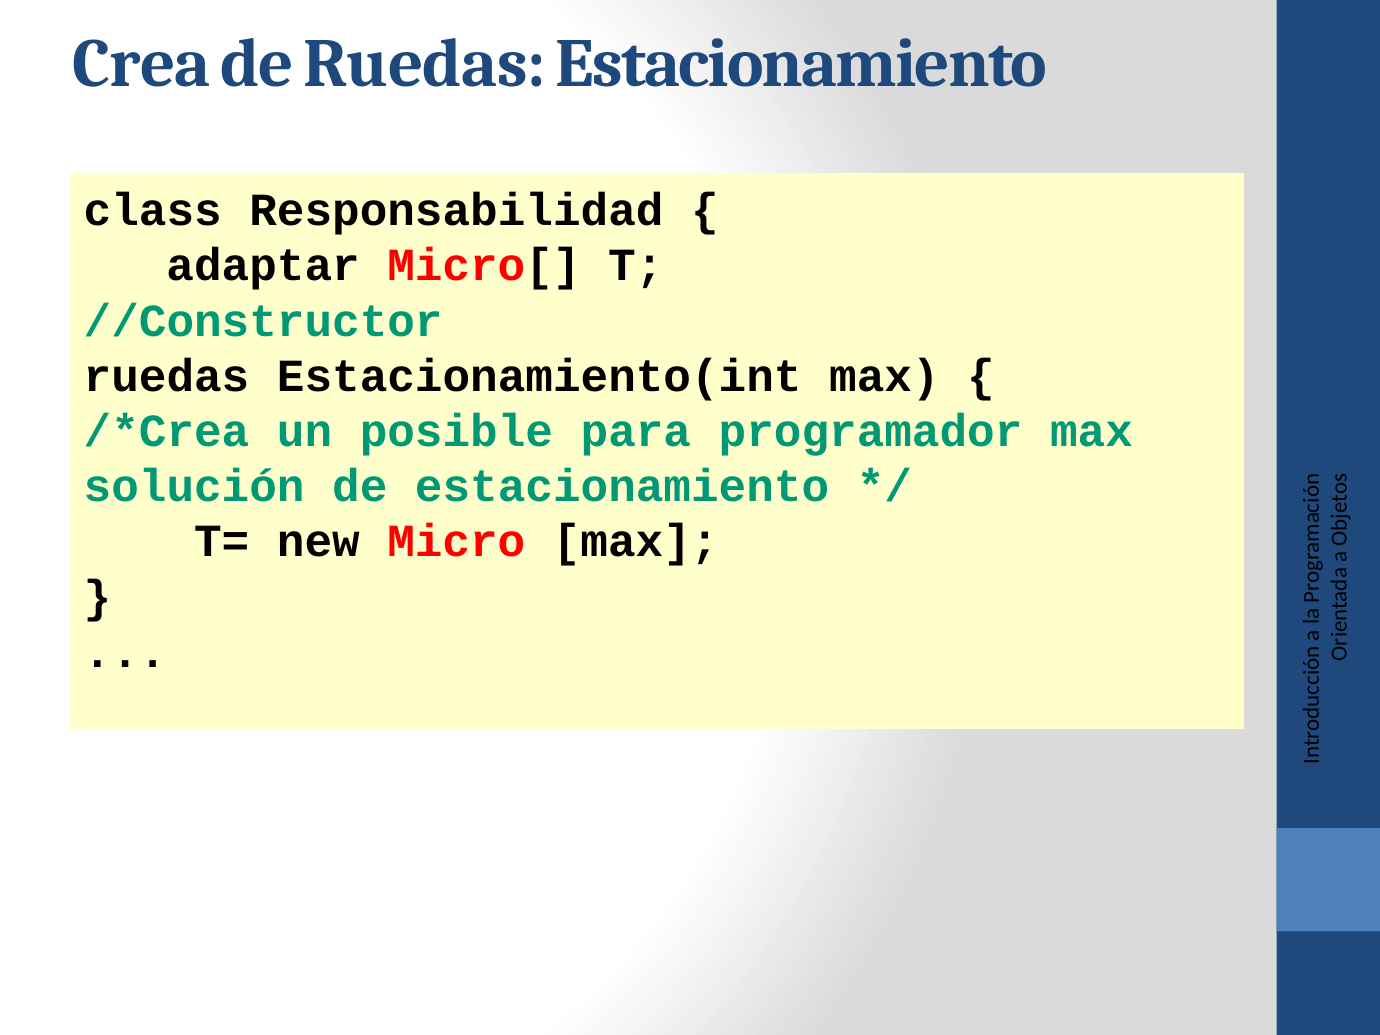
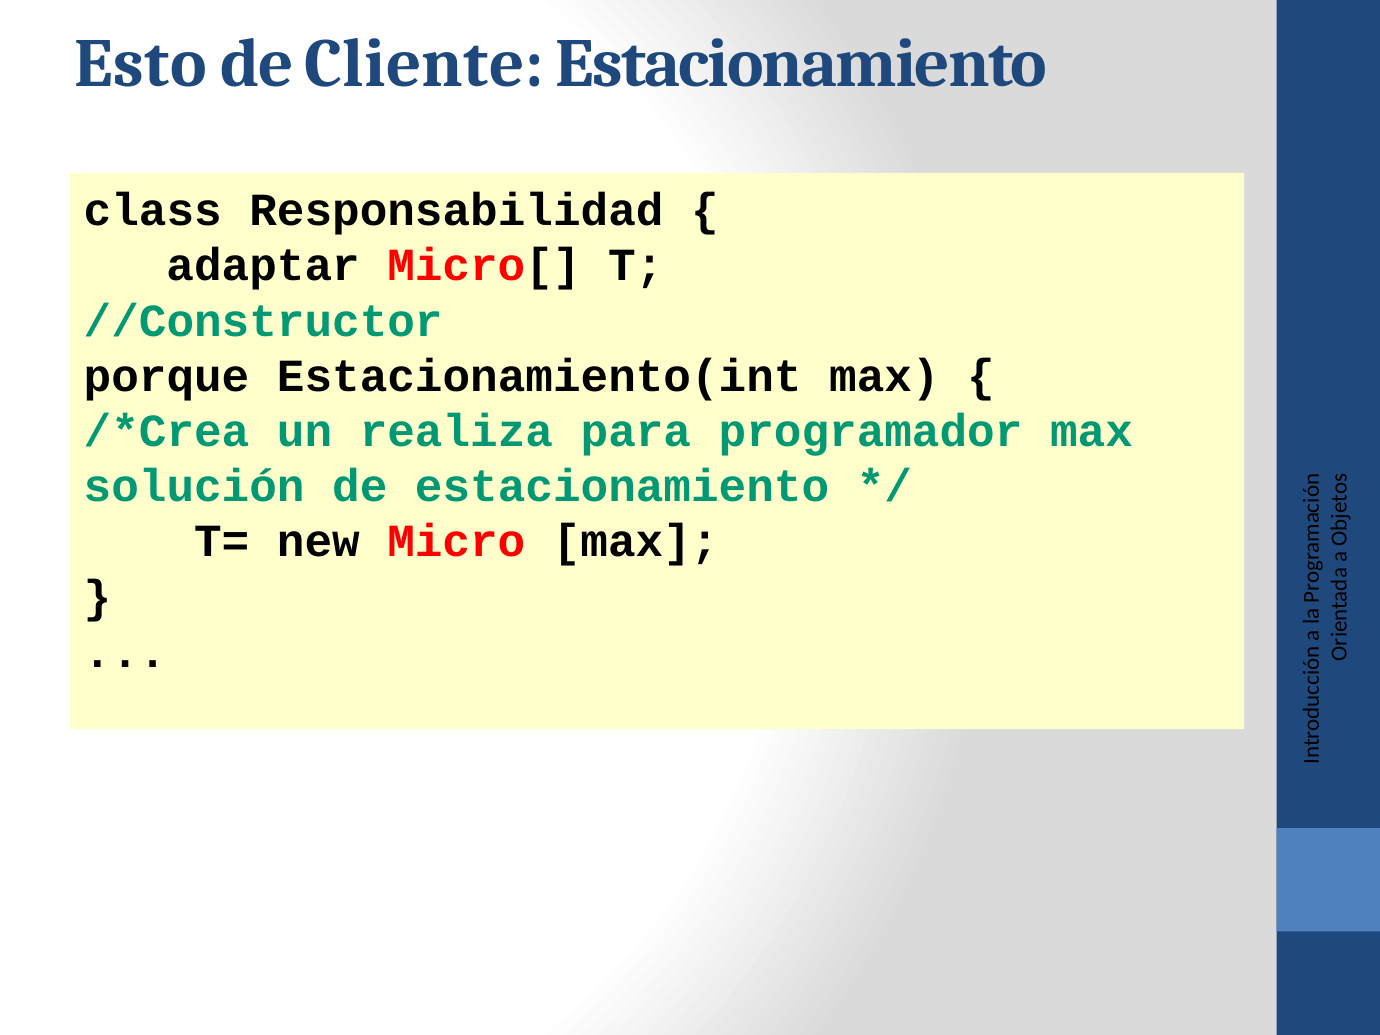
Crea: Crea -> Esto (141, 64)
de Ruedas: Ruedas -> Cliente (424, 64)
ruedas: ruedas -> porque (167, 376)
posible: posible -> realiza (456, 431)
